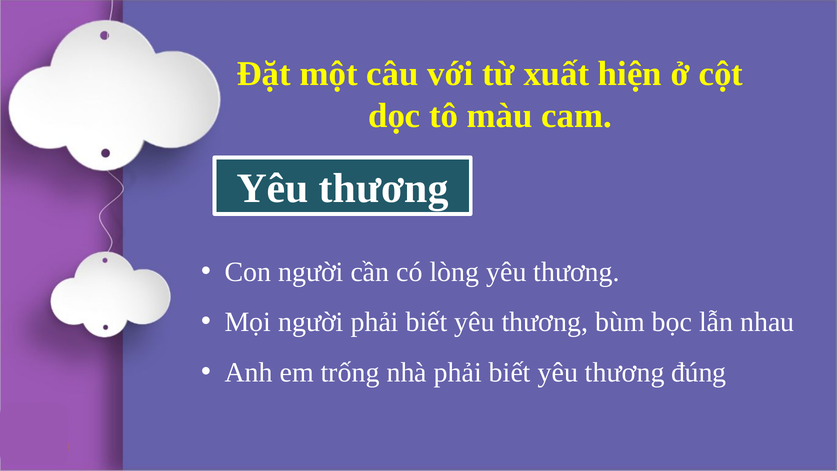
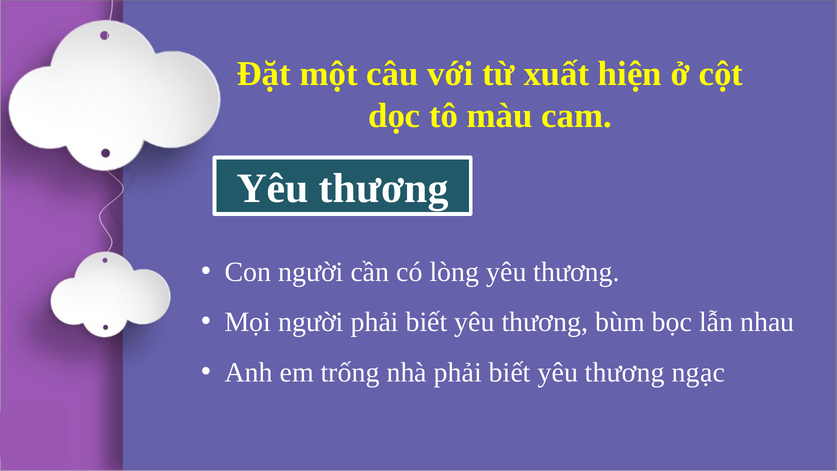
đúng: đúng -> ngạc (698, 372)
